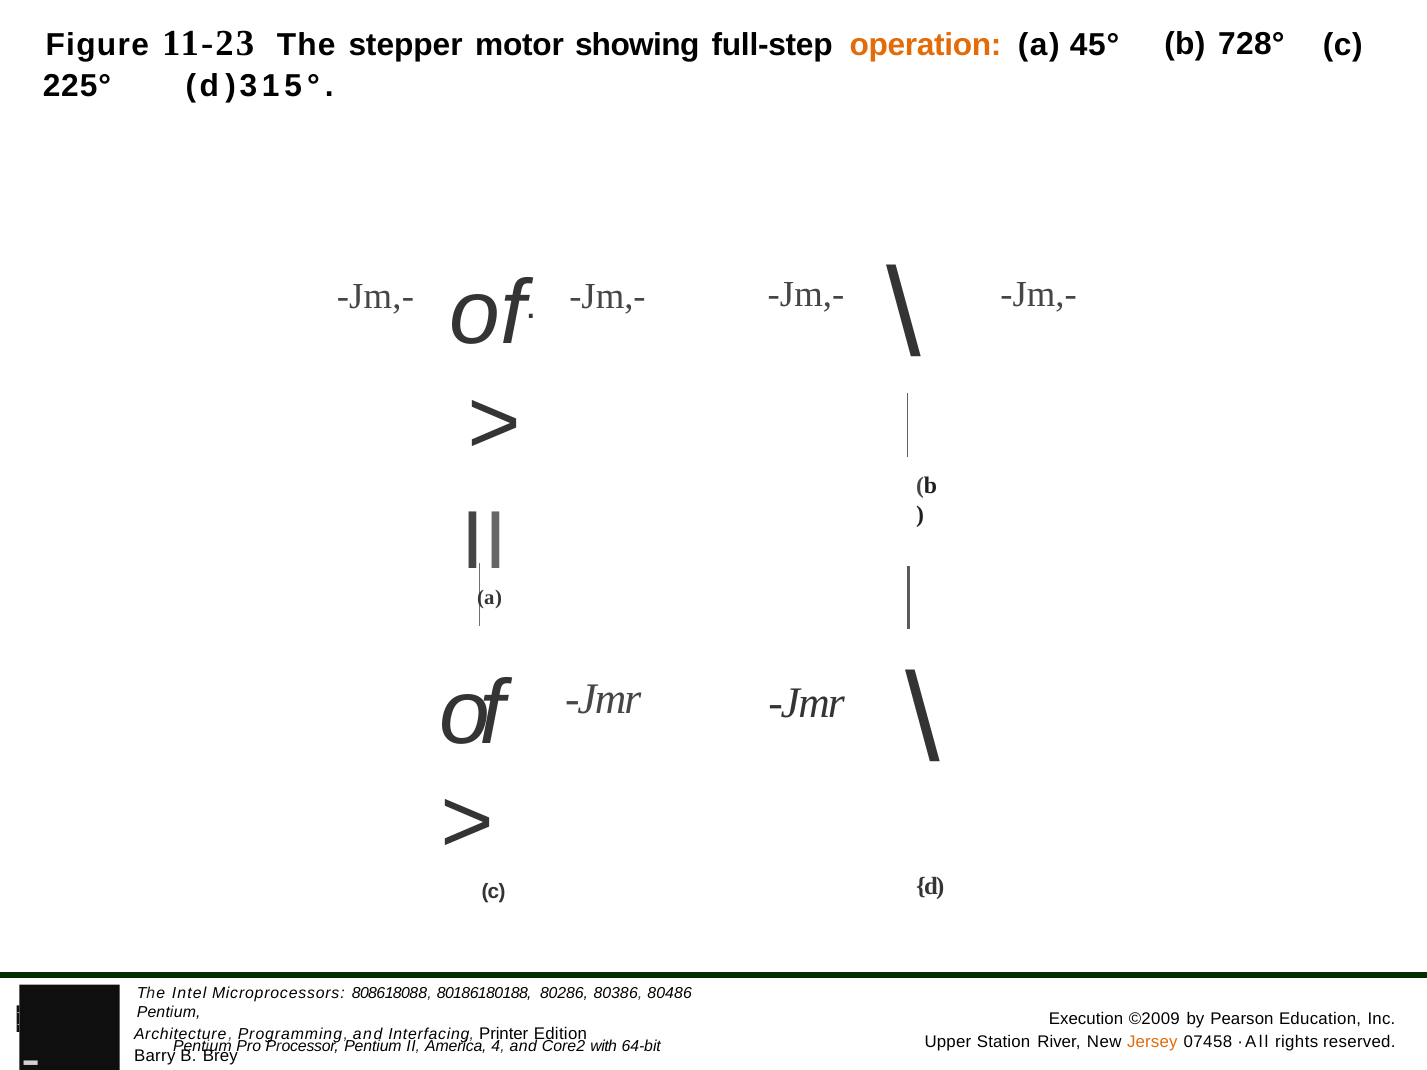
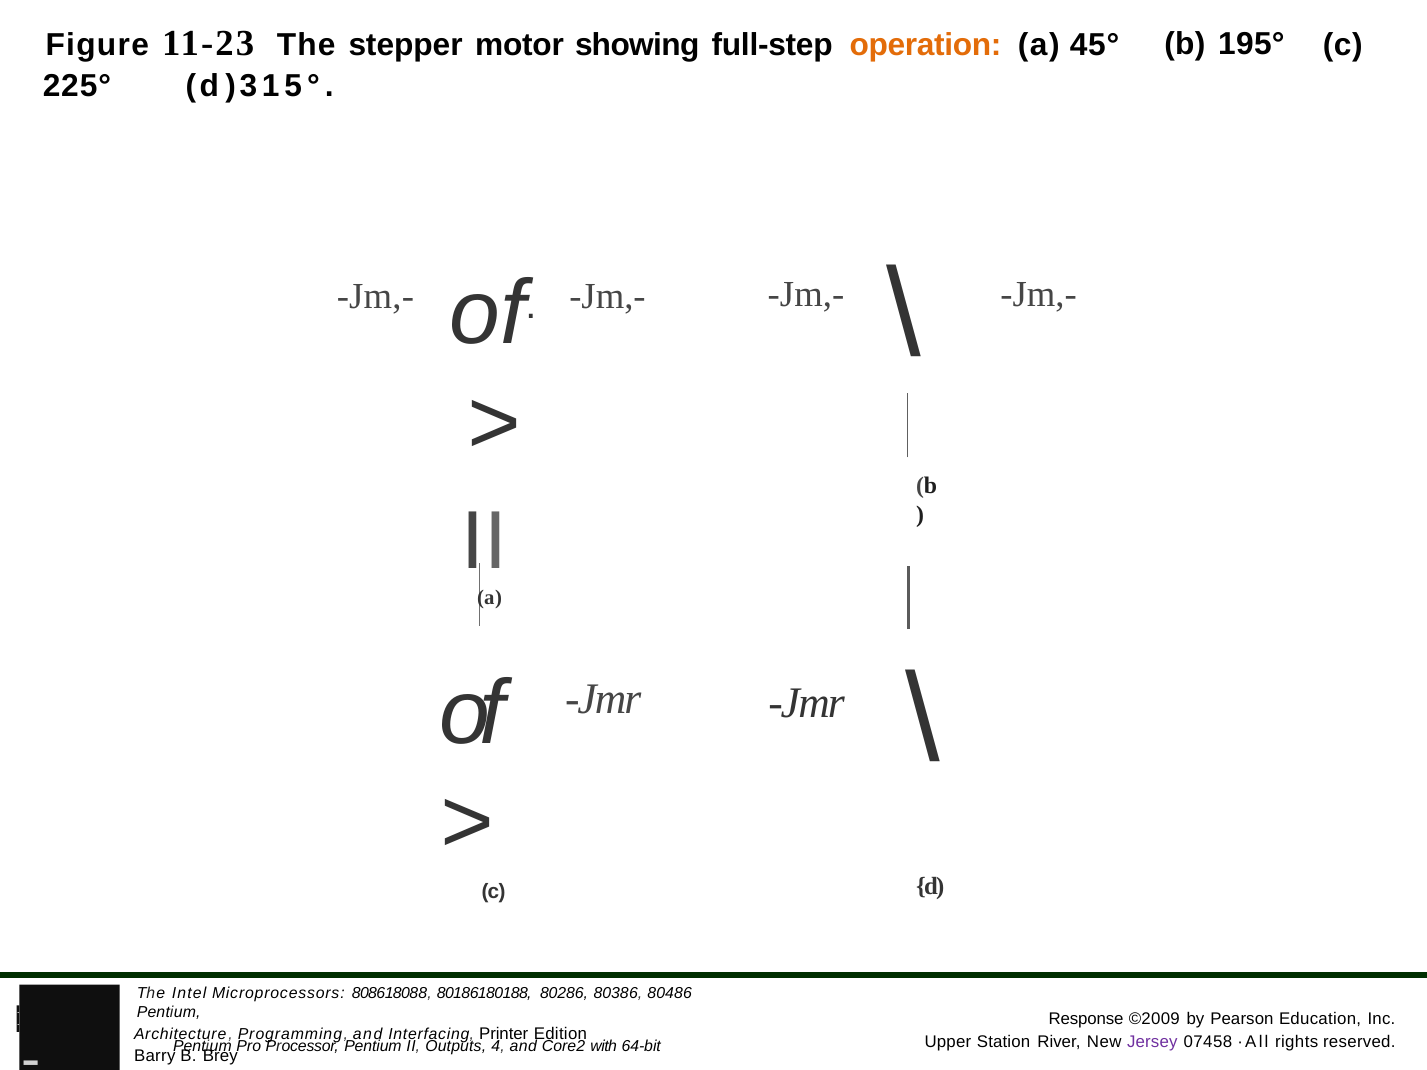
728°: 728° -> 195° (1251, 44)
Execution: Execution -> Response (1086, 1019)
America: America -> Outputs (456, 1047)
Jersey colour: orange -> purple (1152, 1042)
